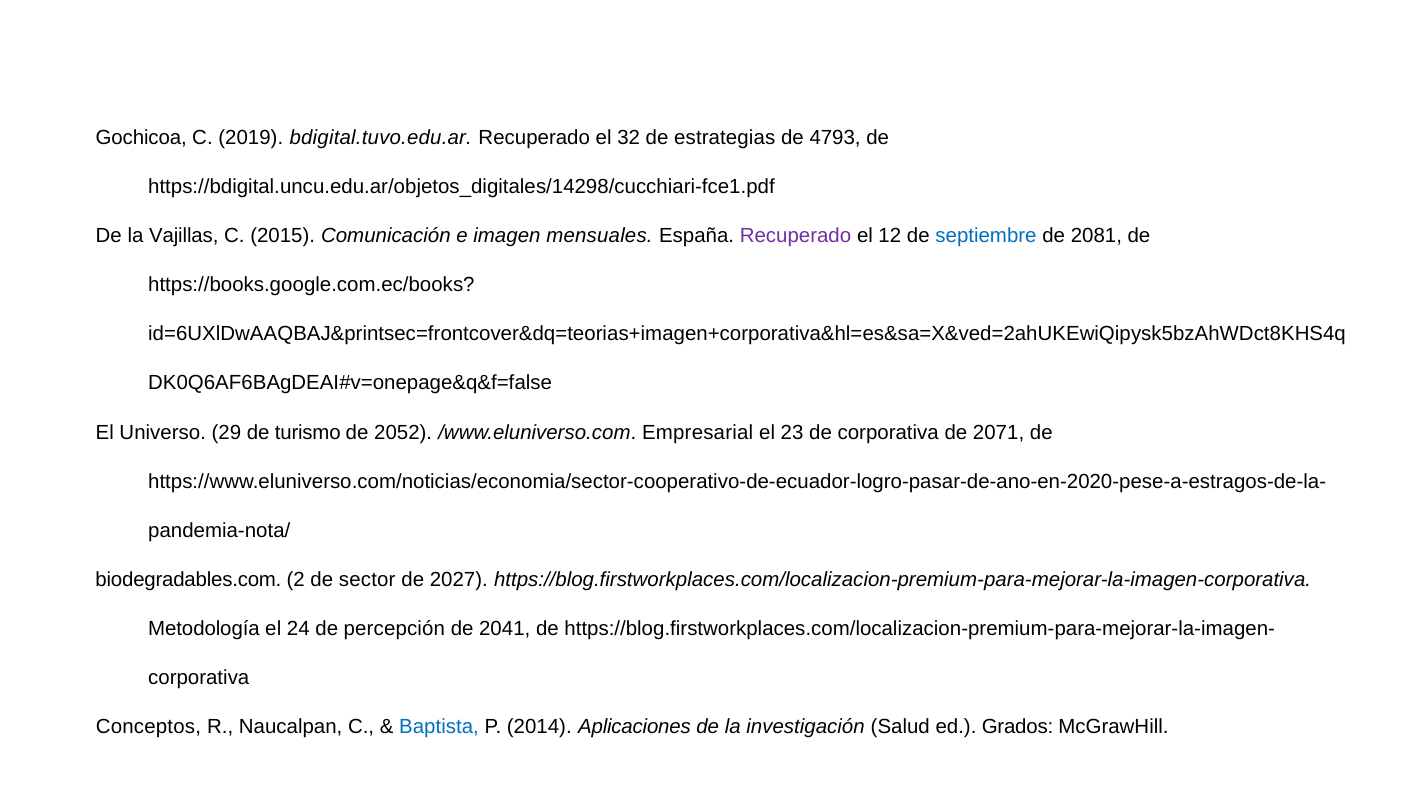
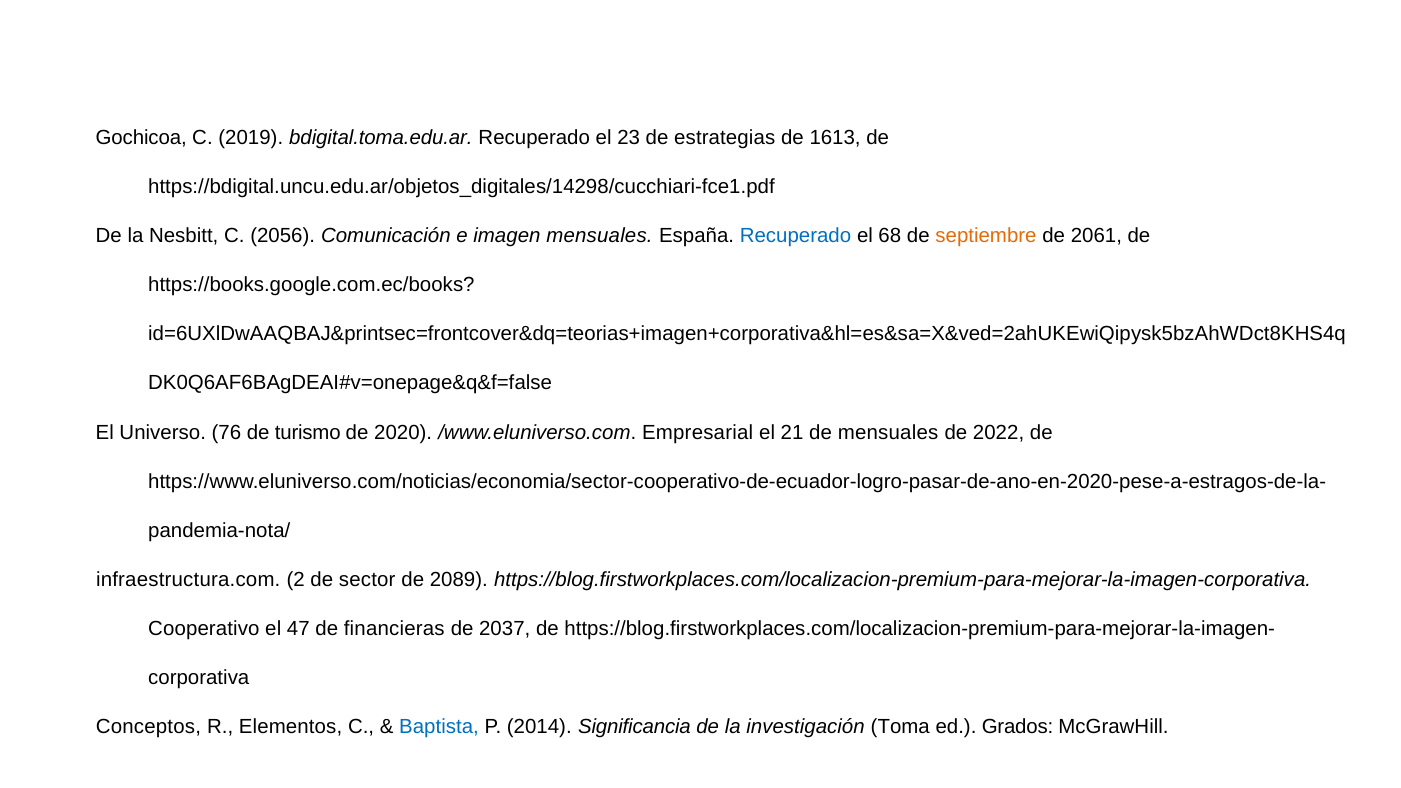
bdigital.tuvo.edu.ar: bdigital.tuvo.edu.ar -> bdigital.toma.edu.ar (381, 138)
32: 32 -> 23 (629, 138)
4793: 4793 -> 1613 (835, 138)
Vajillas: Vajillas -> Nesbitt (184, 236)
2015: 2015 -> 2056 (283, 236)
Recuperado colour: purple -> blue (796, 236)
12: 12 -> 68 (890, 236)
septiembre colour: blue -> orange (986, 236)
2081: 2081 -> 2061 (1096, 236)
29: 29 -> 76 (226, 432)
2052: 2052 -> 2020 (403, 432)
23: 23 -> 21 (792, 432)
de corporativa: corporativa -> mensuales (888, 432)
2071: 2071 -> 2022 (999, 432)
biodegradables.com: biodegradables.com -> infraestructura.com (188, 579)
2027: 2027 -> 2089 (459, 579)
Metodología: Metodología -> Cooperativo (204, 629)
24: 24 -> 47 (298, 629)
percepción: percepción -> financieras (394, 629)
2041: 2041 -> 2037 (505, 629)
Naucalpan: Naucalpan -> Elementos (291, 727)
Aplicaciones: Aplicaciones -> Significancia (634, 727)
Salud: Salud -> Toma (900, 727)
